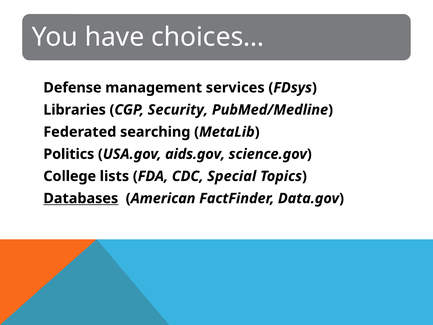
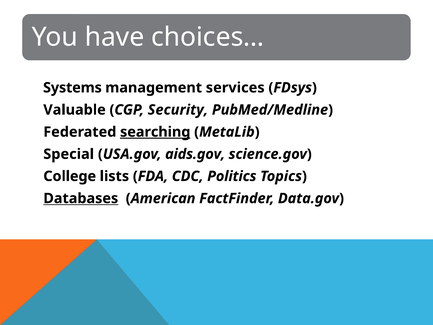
Defense: Defense -> Systems (72, 88)
Libraries: Libraries -> Valuable (75, 110)
searching underline: none -> present (155, 132)
Politics: Politics -> Special (69, 154)
Special: Special -> Politics (232, 176)
